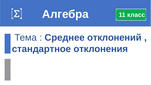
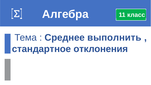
отклонений: отклонений -> выполнить (114, 38)
